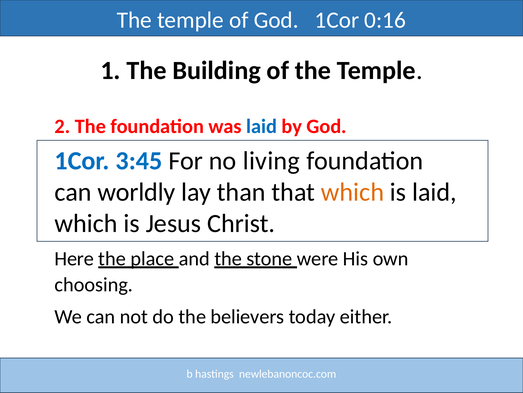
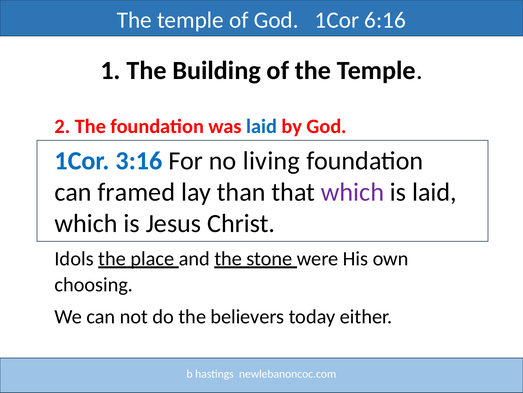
0:16: 0:16 -> 6:16 (385, 20)
3:45: 3:45 -> 3:16 (139, 160)
worldly: worldly -> framed (136, 192)
which colour: orange -> purple (352, 192)
Here: Here -> Idols (74, 258)
